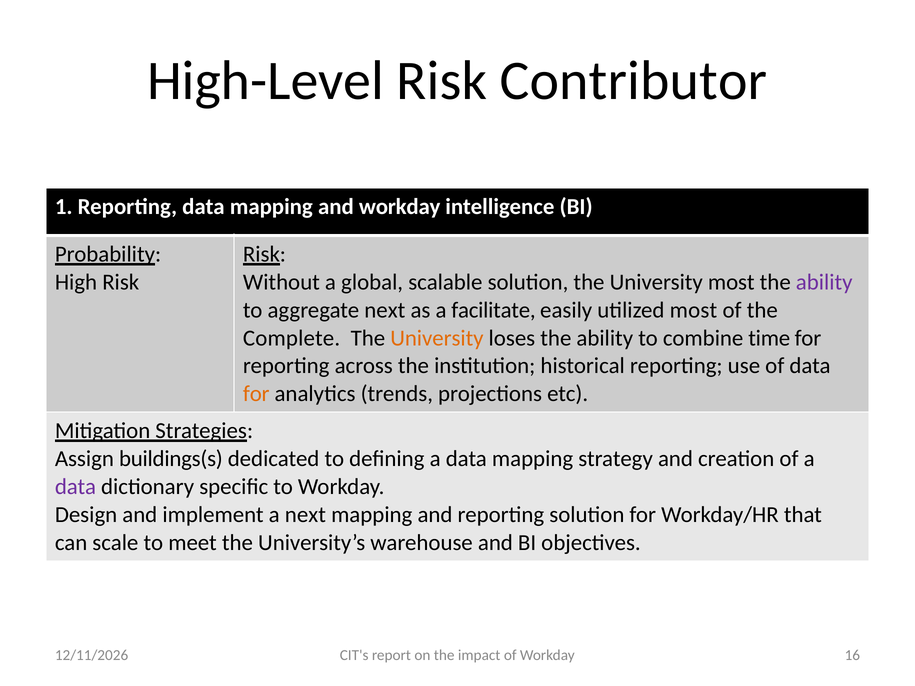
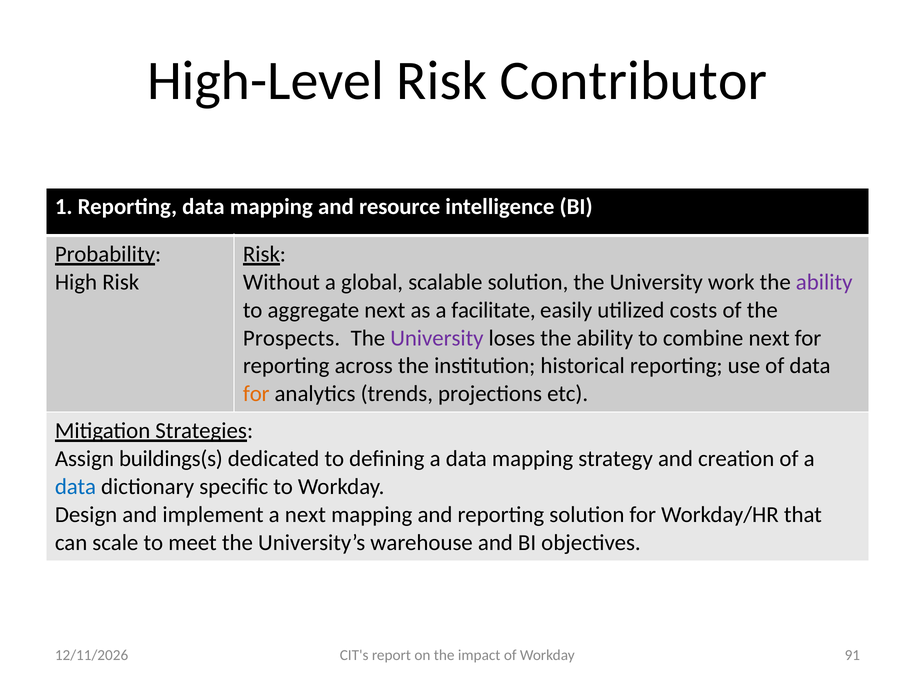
and workday: workday -> resource (400, 207)
University most: most -> work (731, 282)
utilized most: most -> costs (693, 310)
Complete: Complete -> Prospects (292, 338)
University colour: orange -> purple (437, 338)
combine time: time -> next (769, 338)
data colour: purple -> blue (75, 487)
16: 16 -> 91 (852, 655)
